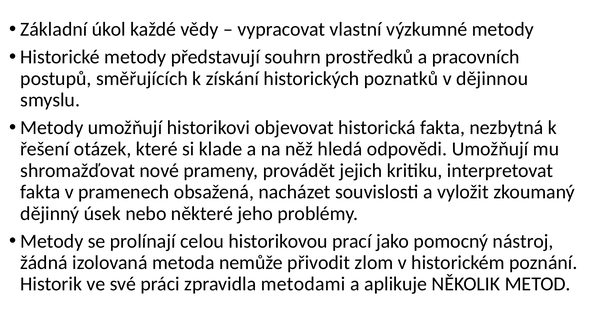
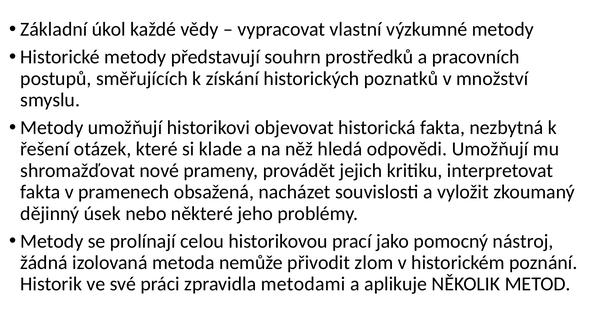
dějinnou: dějinnou -> množství (492, 78)
